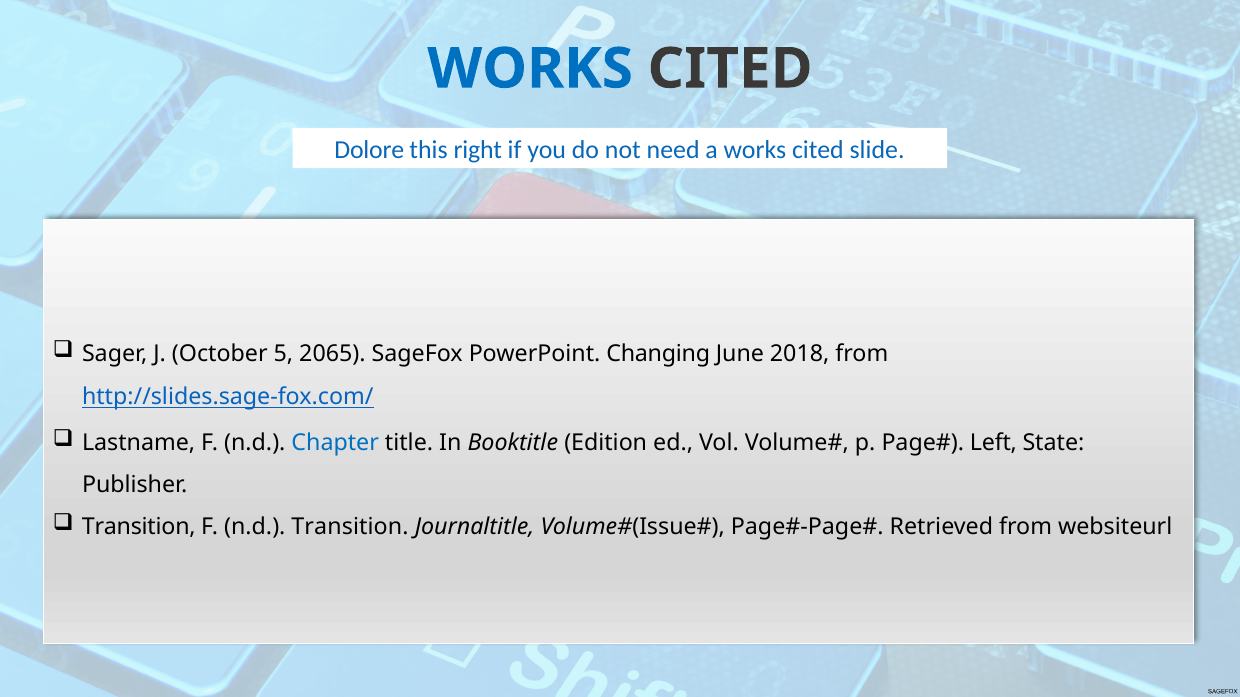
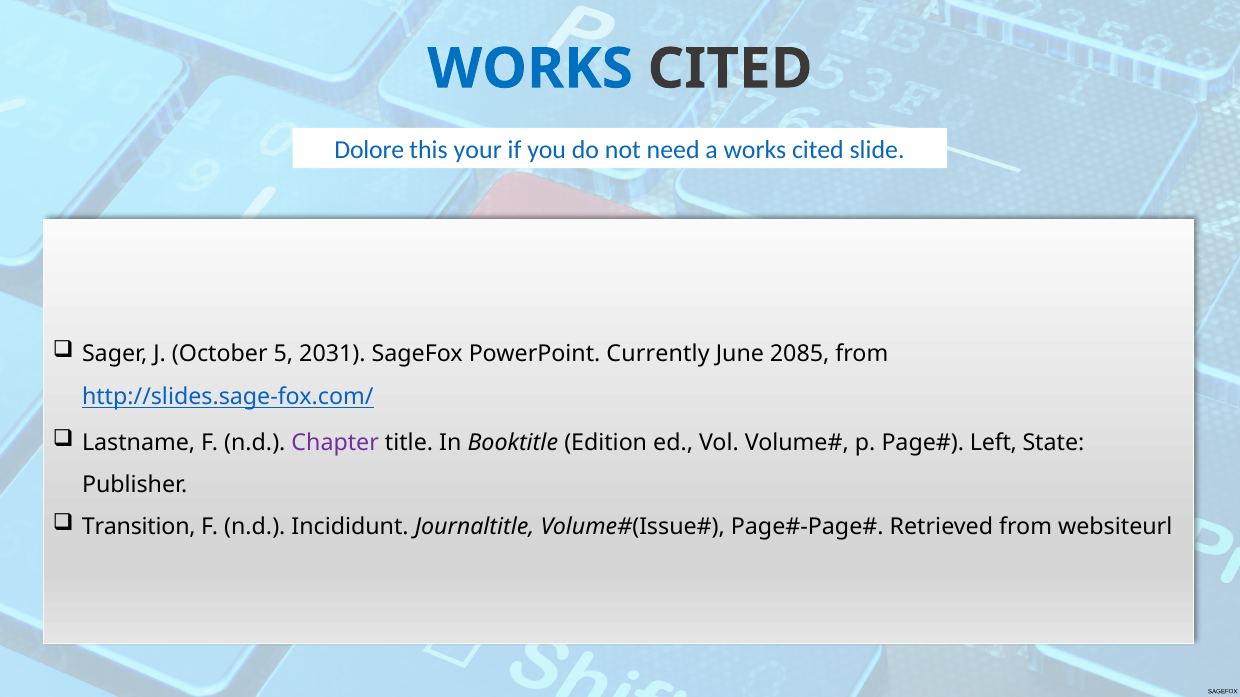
right: right -> your (478, 150)
2065: 2065 -> 2031 (332, 354)
Changing: Changing -> Currently (658, 354)
2018: 2018 -> 2085 (800, 354)
Chapter colour: blue -> purple (335, 443)
n.d Transition: Transition -> Incididunt (350, 527)
